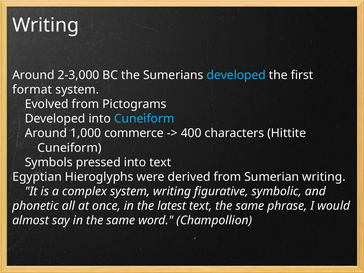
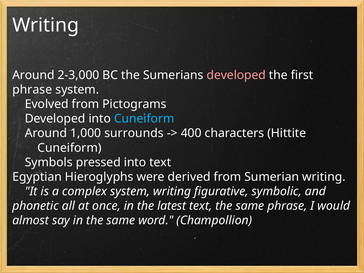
developed colour: light blue -> pink (236, 75)
format: format -> phrase (32, 90)
commerce: commerce -> surrounds (134, 133)
